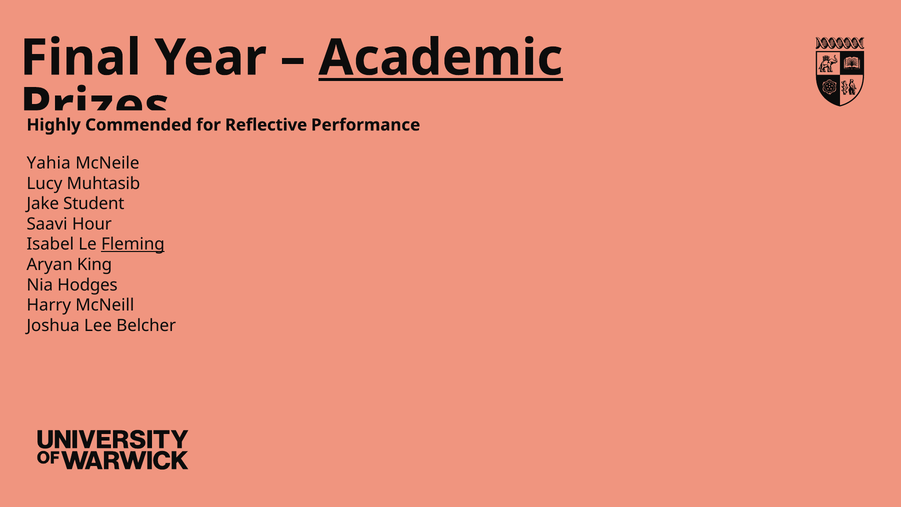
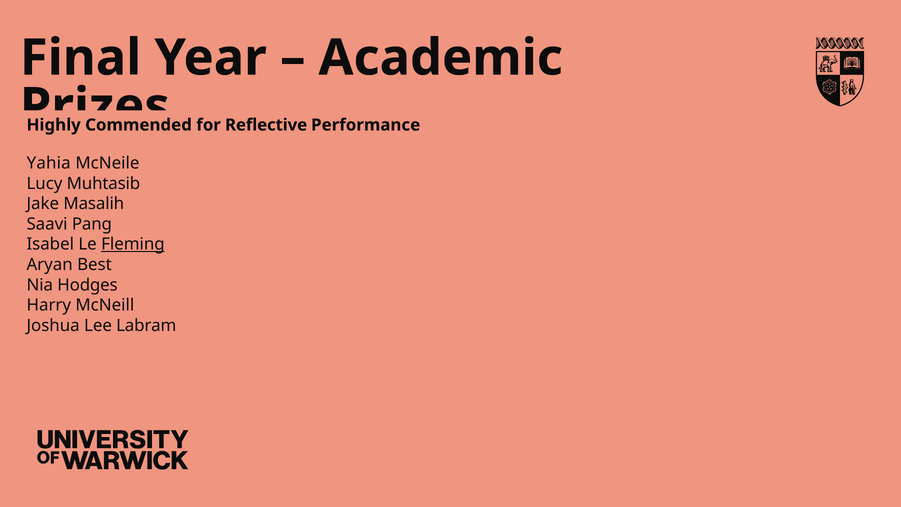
Academic underline: present -> none (441, 58)
Student: Student -> Masalih (94, 204)
Hour: Hour -> Pang (92, 224)
King: King -> Best (94, 265)
Belcher: Belcher -> Labram (146, 325)
